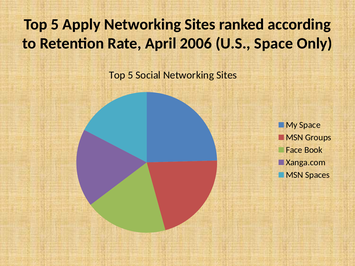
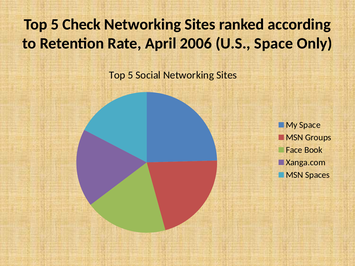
Apply: Apply -> Check (82, 24)
